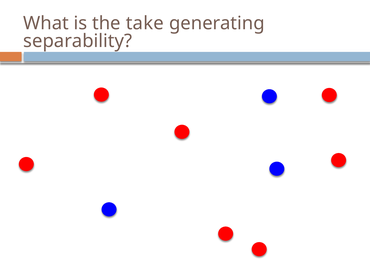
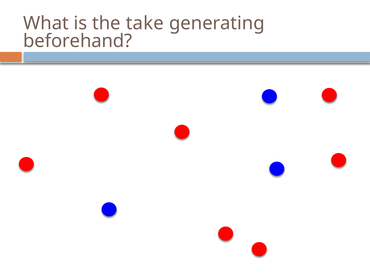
separability: separability -> beforehand (78, 41)
